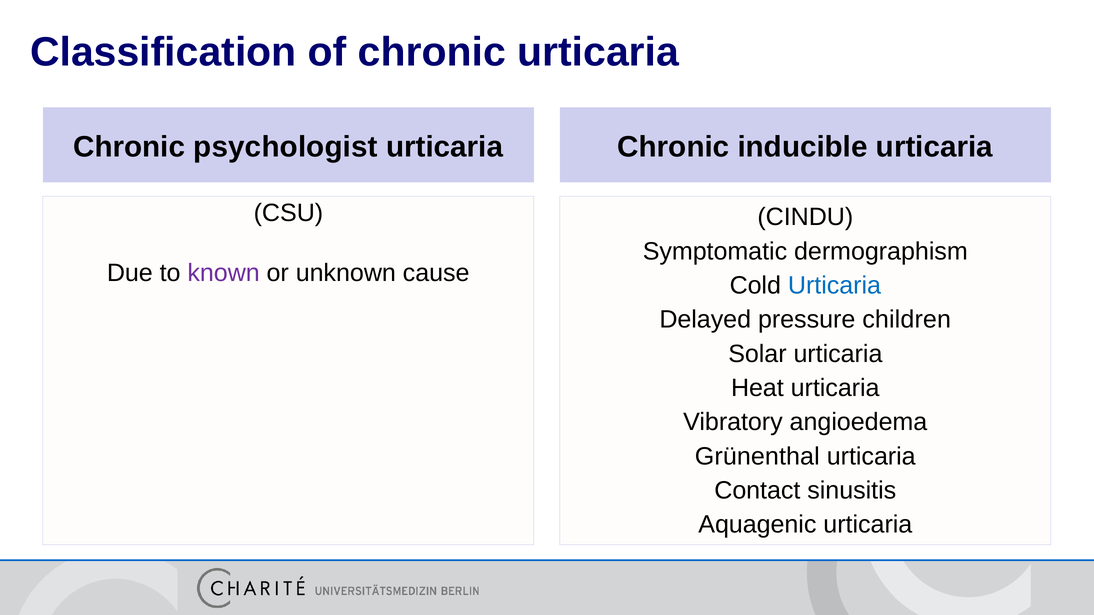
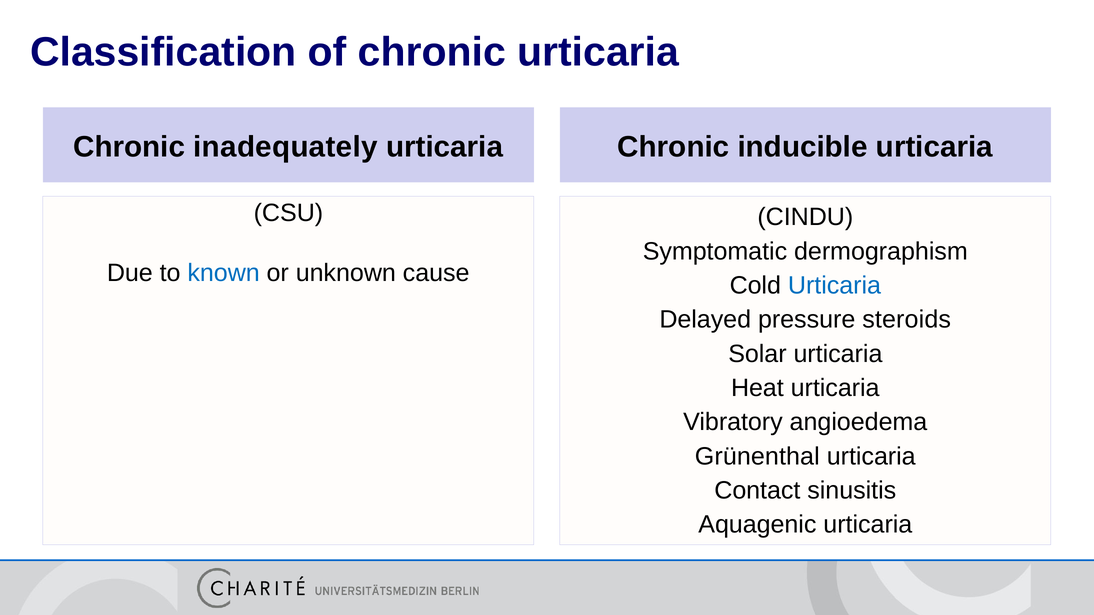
psychologist: psychologist -> inadequately (285, 147)
known colour: purple -> blue (224, 273)
children: children -> steroids (907, 320)
